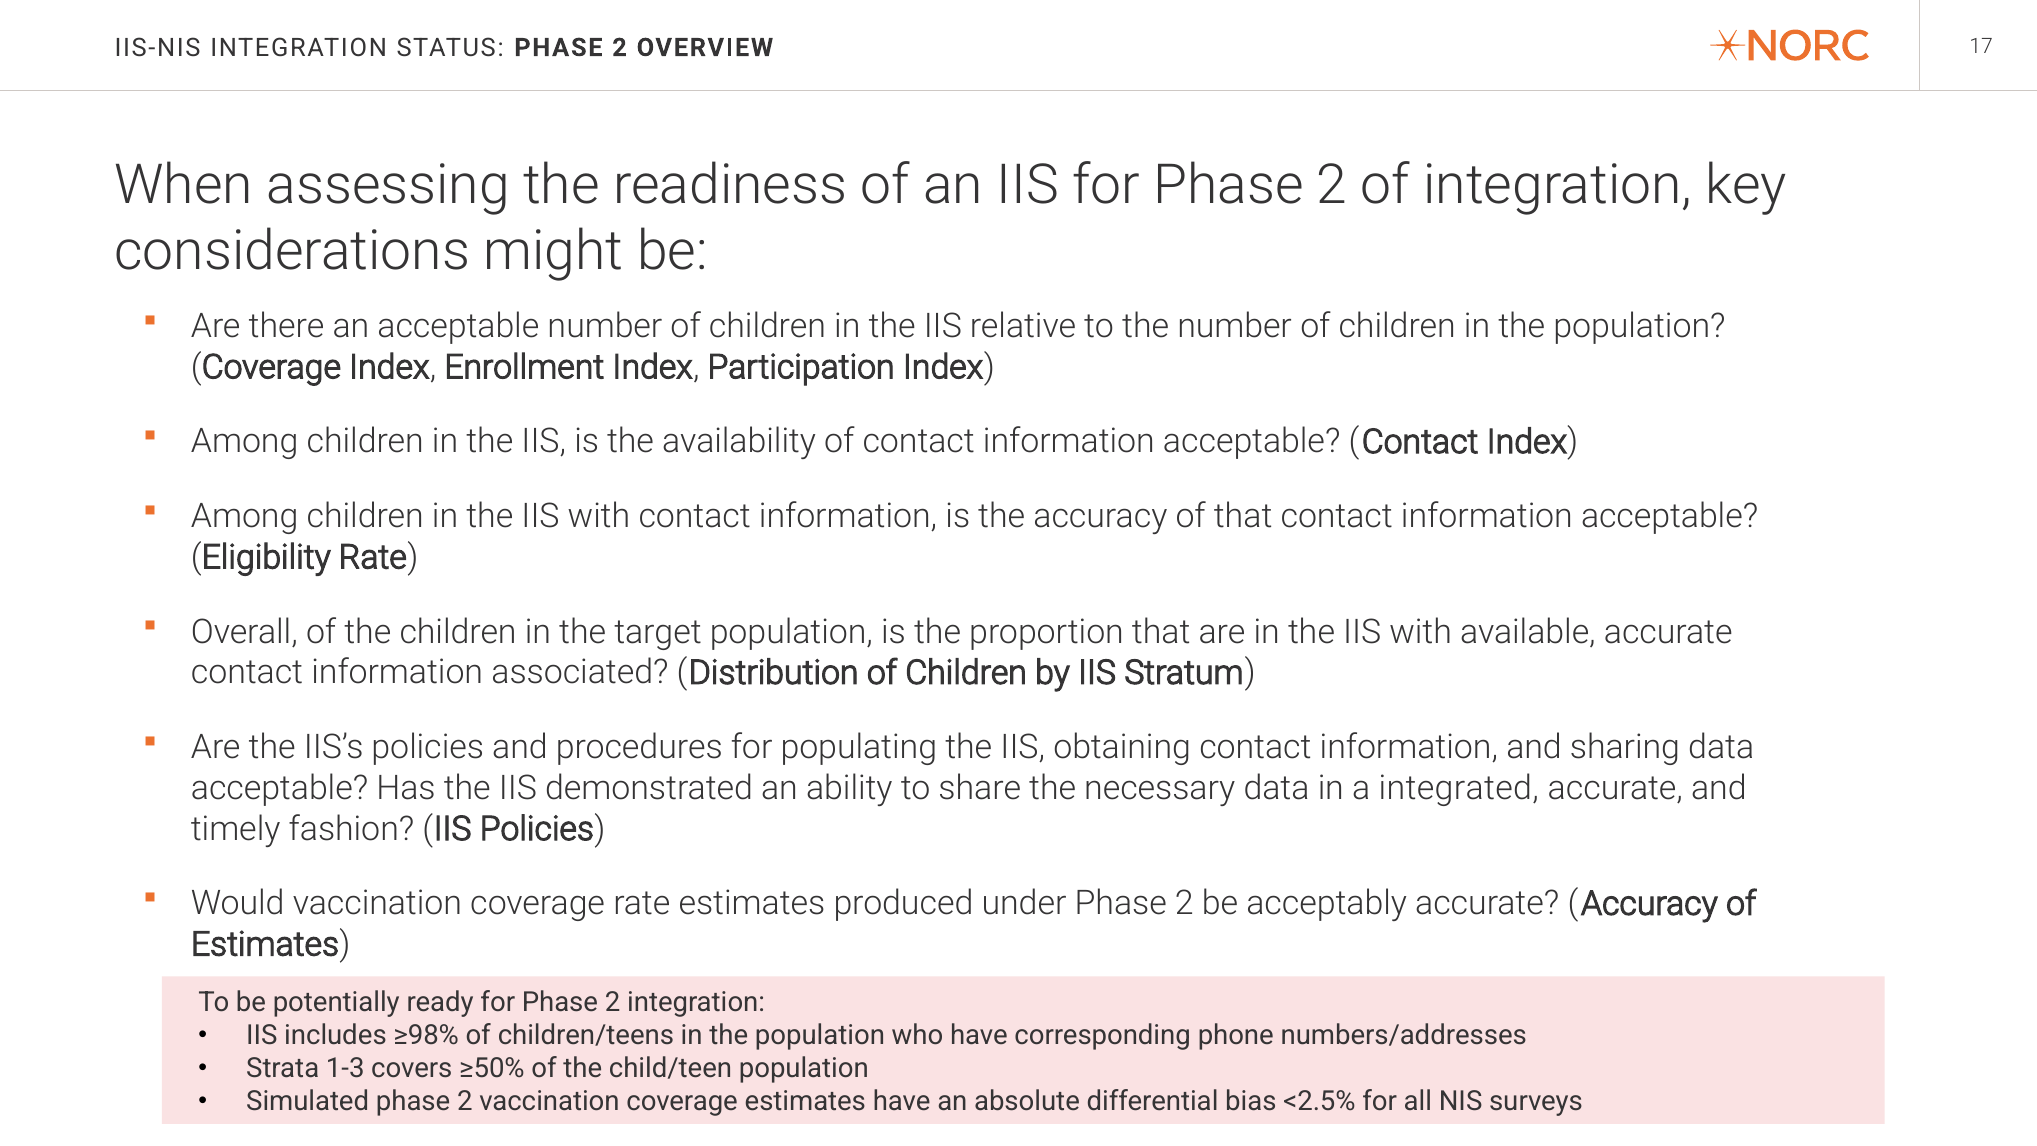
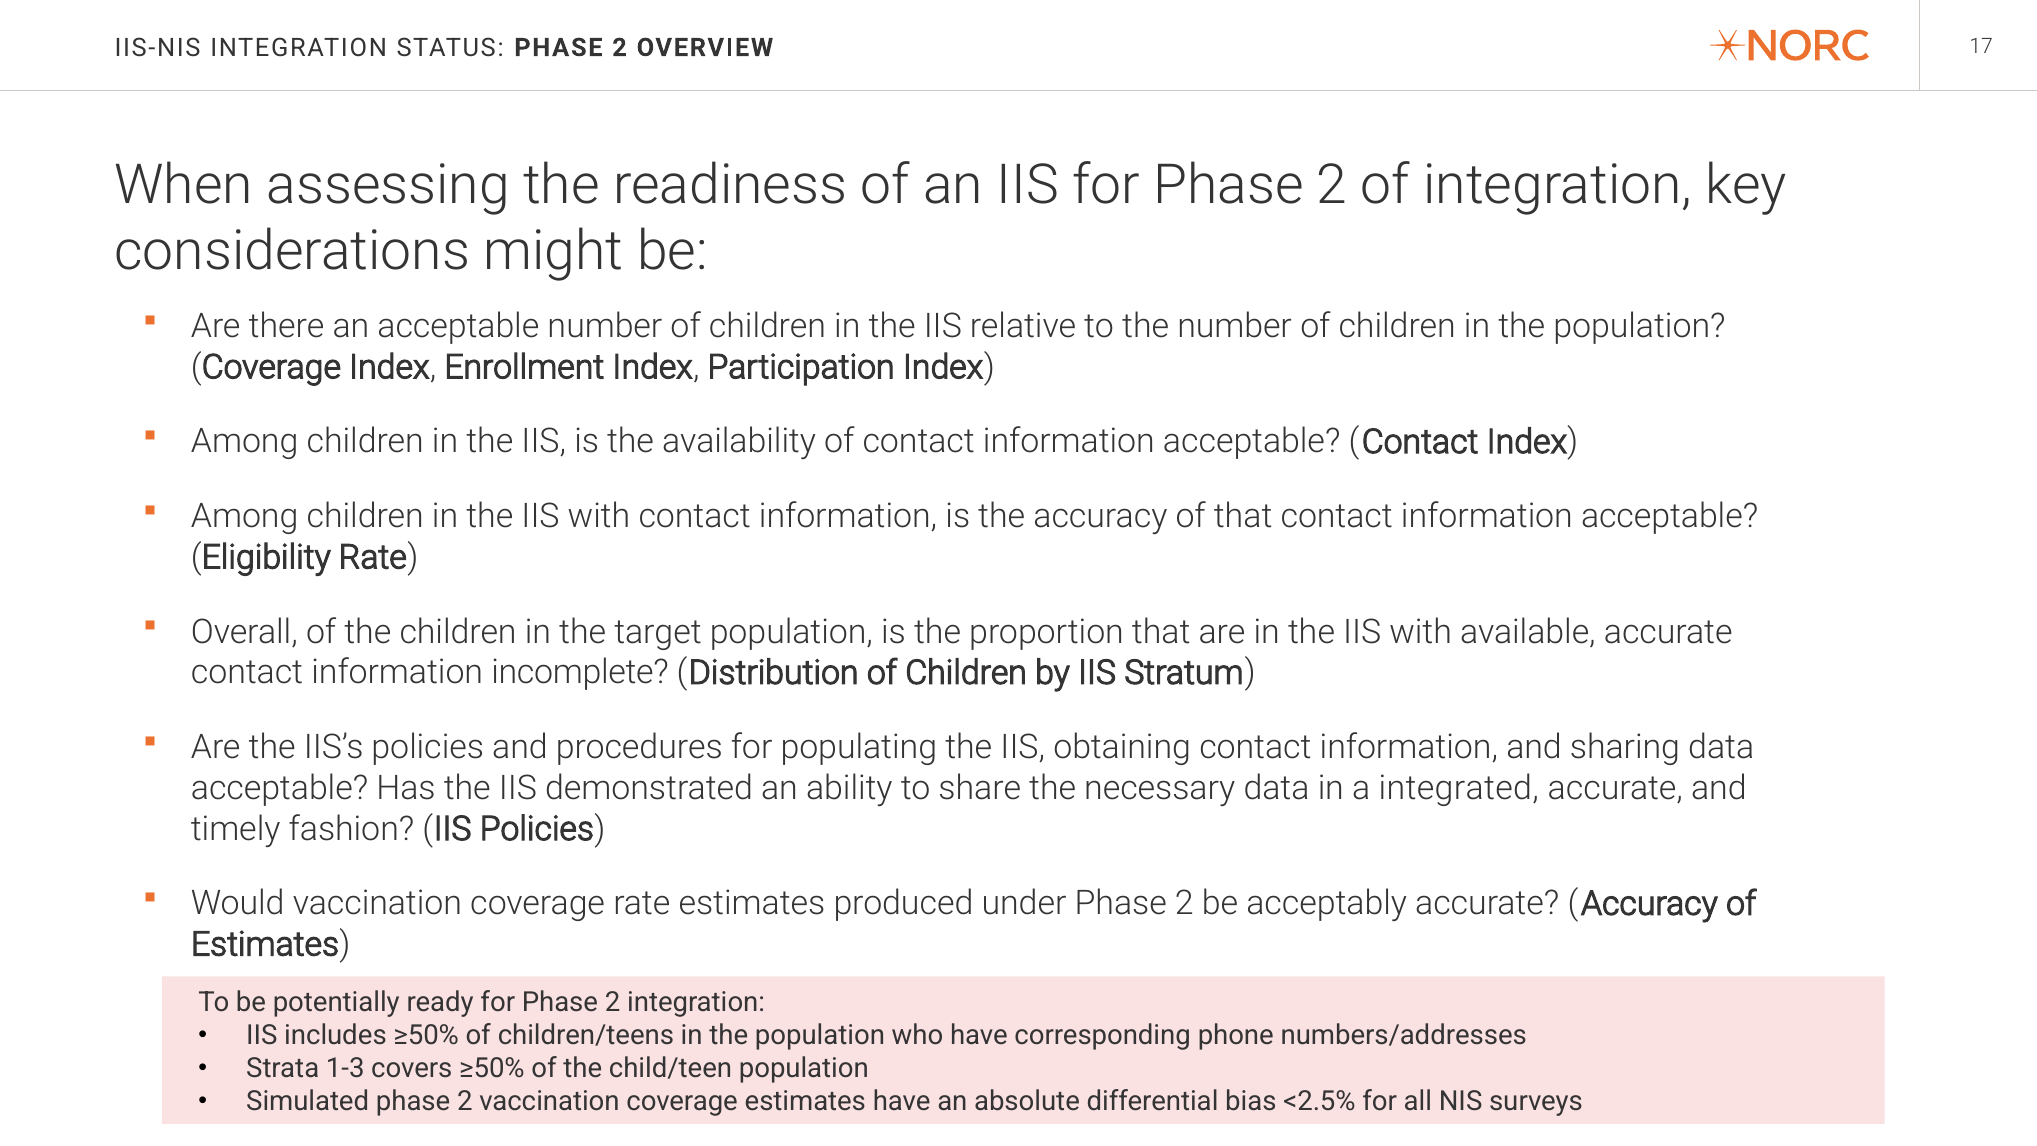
associated: associated -> incomplete (580, 673)
includes ≥98%: ≥98% -> ≥50% (426, 1035)
